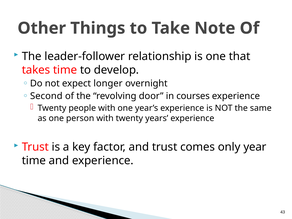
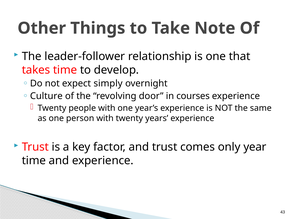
longer: longer -> simply (108, 84)
Second: Second -> Culture (46, 96)
